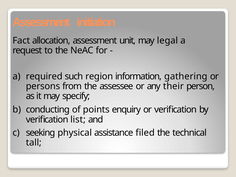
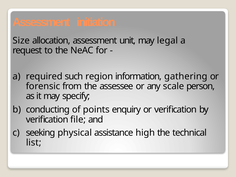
Fact: Fact -> Size (21, 41)
persons: persons -> forensic (43, 86)
their: their -> scale (174, 86)
list: list -> file (78, 120)
filed: filed -> high (145, 133)
tall: tall -> list (34, 143)
